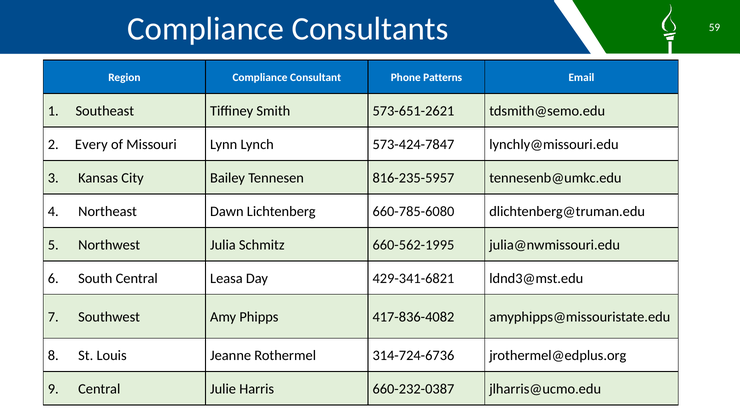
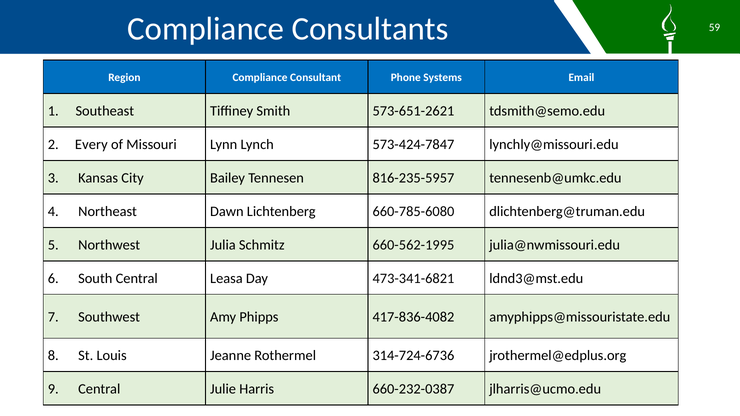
Patterns: Patterns -> Systems (443, 77)
429-341-6821: 429-341-6821 -> 473-341-6821 (413, 279)
